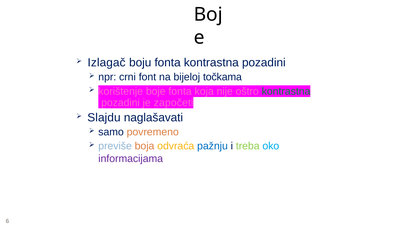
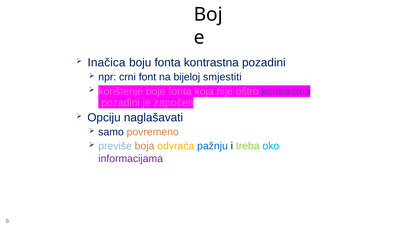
Izlagač: Izlagač -> Inačica (107, 63)
točkama: točkama -> smjestiti (222, 77)
kontrastna colour: green -> purple (286, 91)
Slajdu: Slajdu -> Opciju (104, 118)
